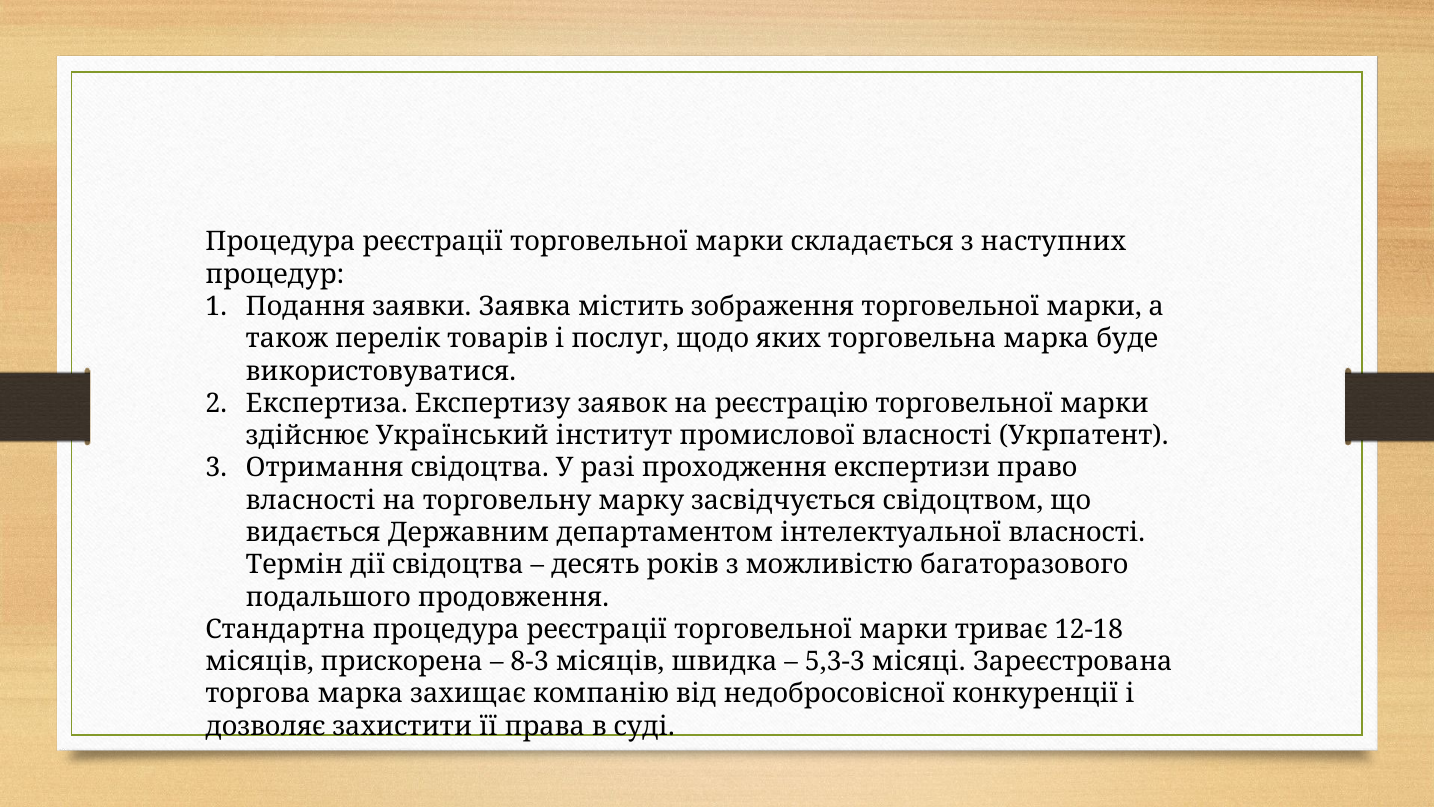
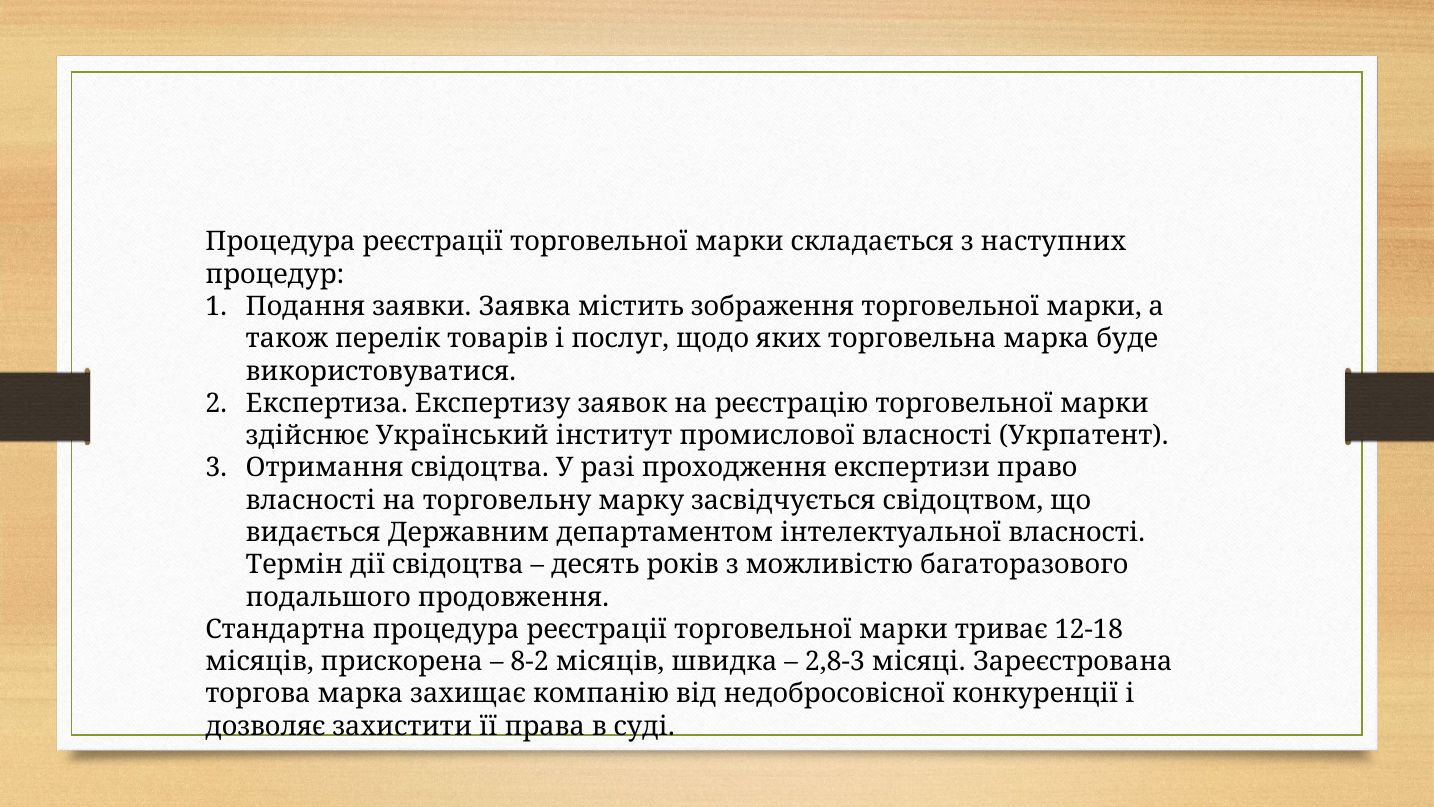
8-3: 8-3 -> 8-2 (530, 661)
5,3-3: 5,3-3 -> 2,8-3 (835, 661)
